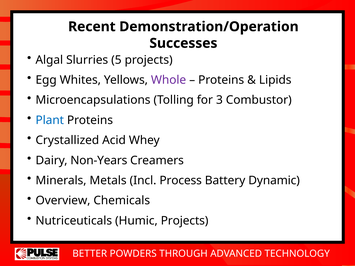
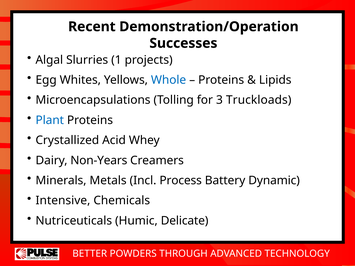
5: 5 -> 1 (116, 60)
Whole colour: purple -> blue (169, 80)
Combustor: Combustor -> Truckloads (259, 100)
Overview: Overview -> Intensive (63, 201)
Humic Projects: Projects -> Delicate (185, 221)
